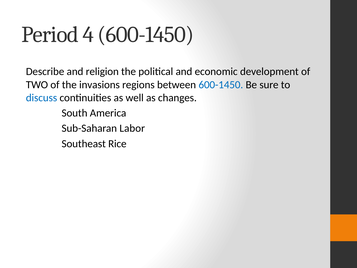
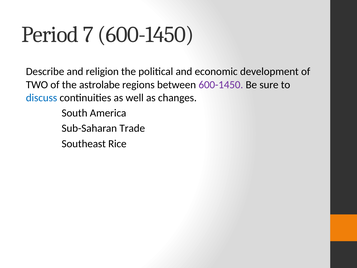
4: 4 -> 7 (88, 35)
invasions: invasions -> astrolabe (100, 85)
600-1450 colour: blue -> purple (221, 85)
Labor: Labor -> Trade (132, 128)
